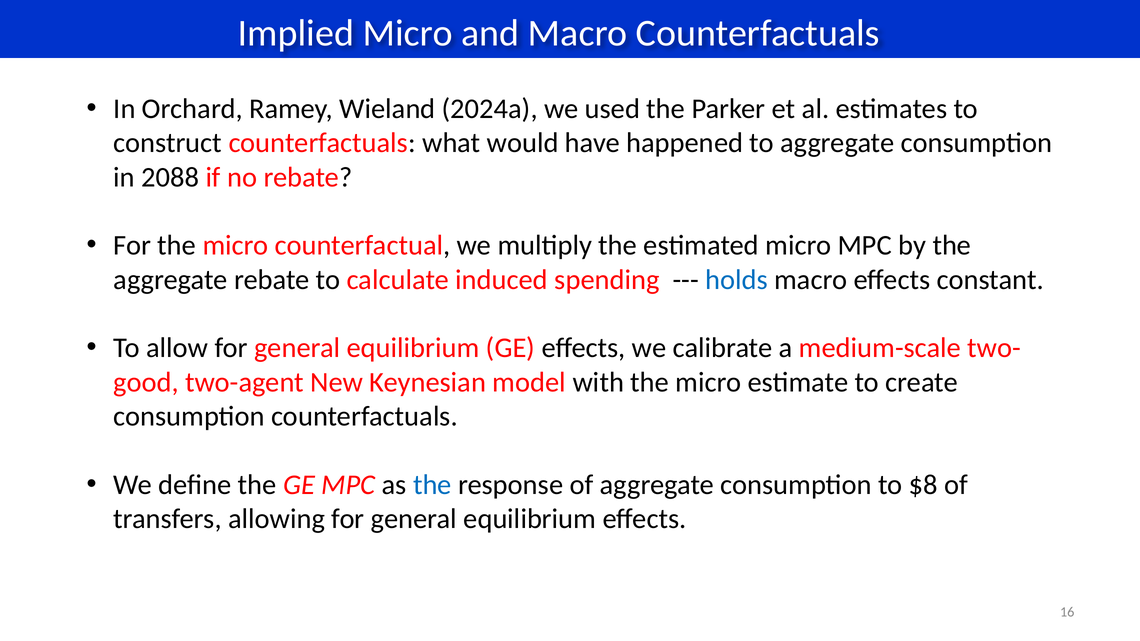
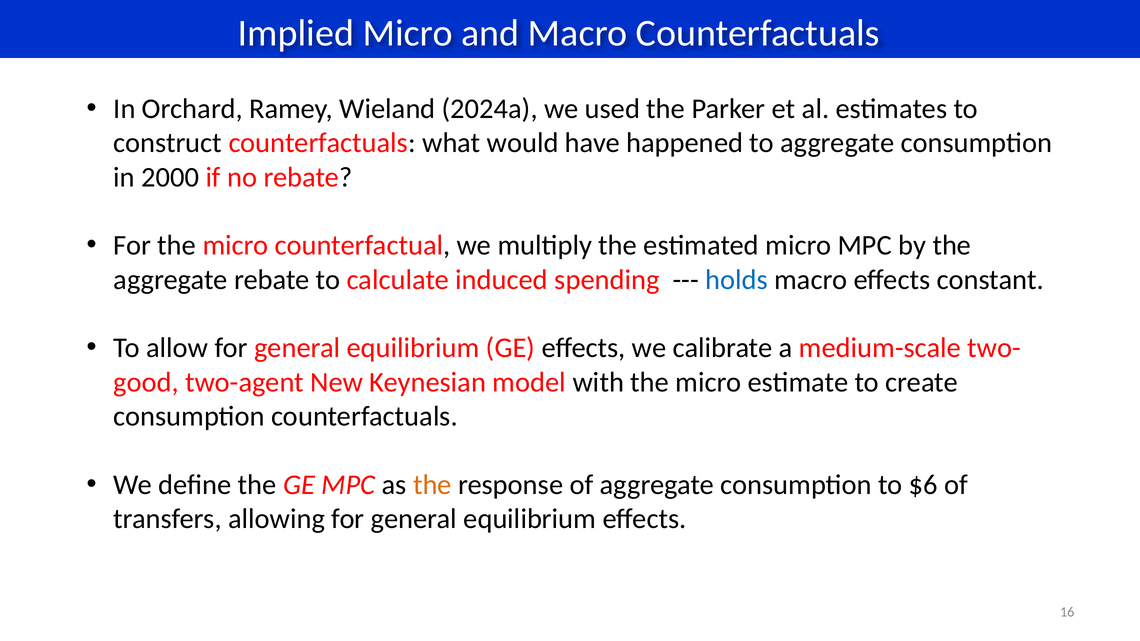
2088: 2088 -> 2000 (170, 177)
the colour: blue -> orange (432, 485)
$8: $8 -> $6 (923, 485)
